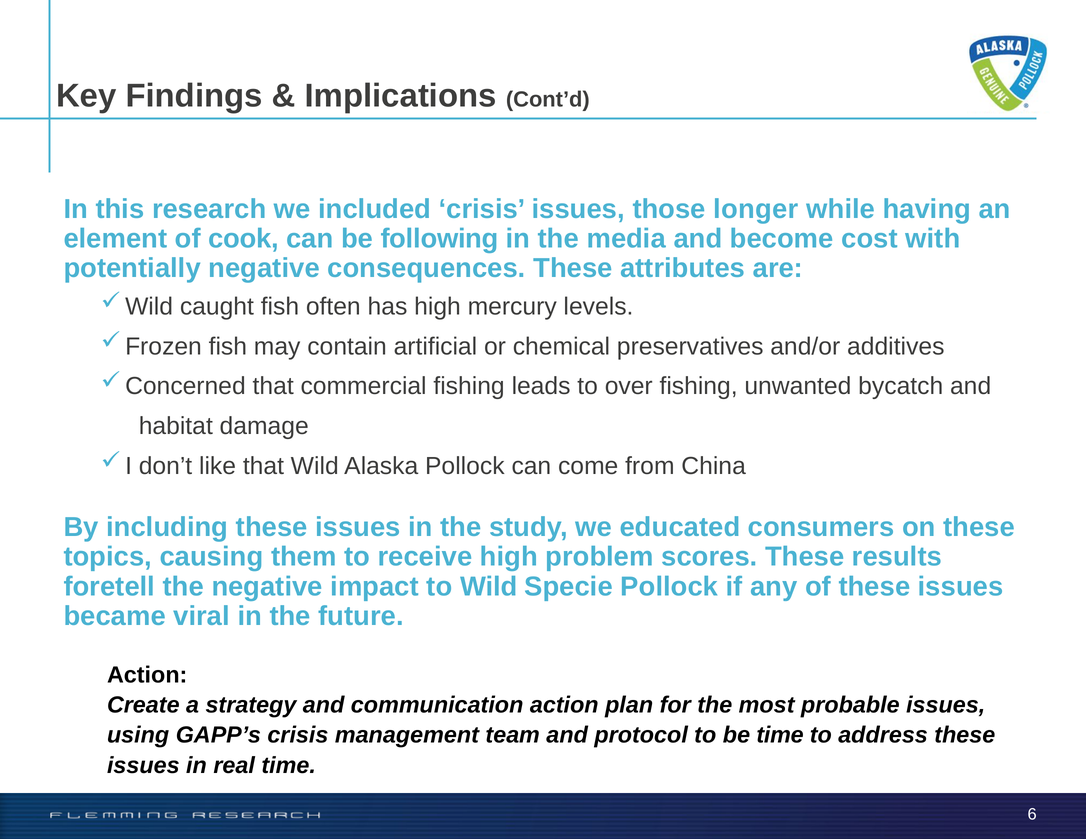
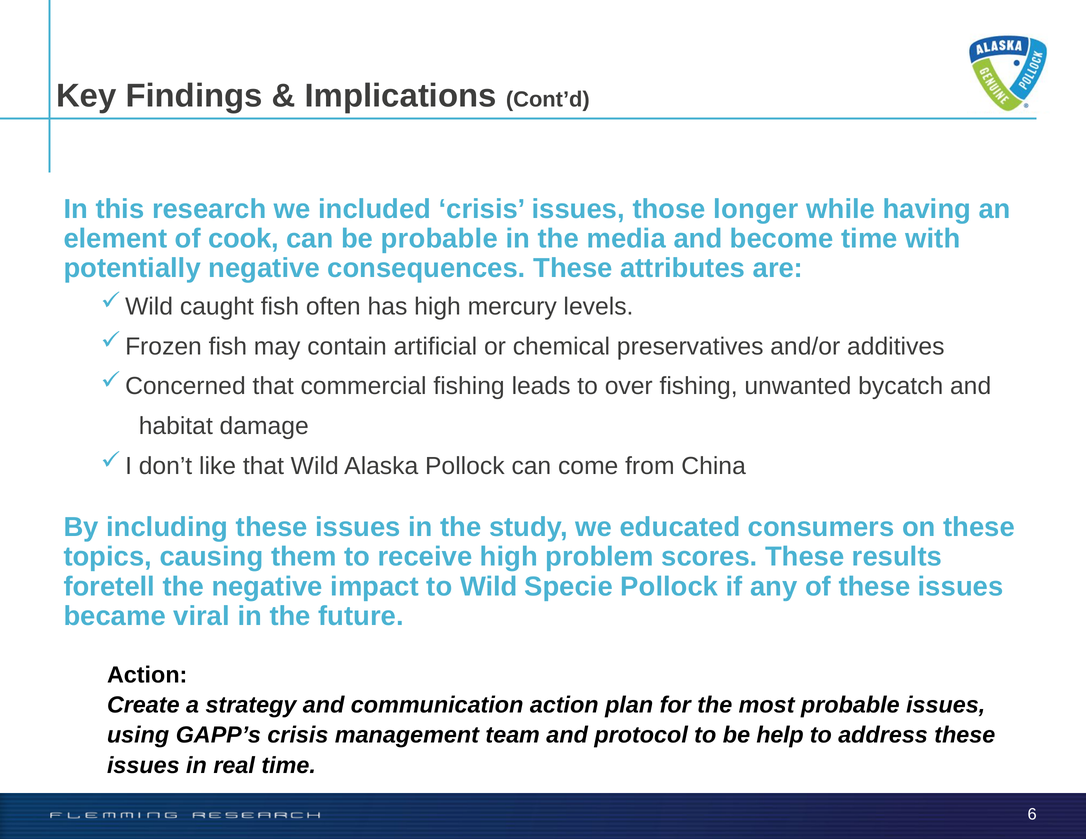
be following: following -> probable (439, 239)
become cost: cost -> time (870, 239)
be time: time -> help (780, 735)
